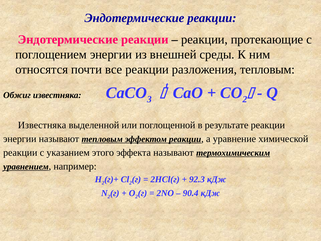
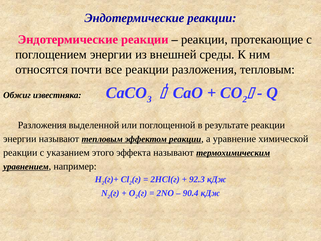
Известняка: Известняка -> Разложения (42, 125)
